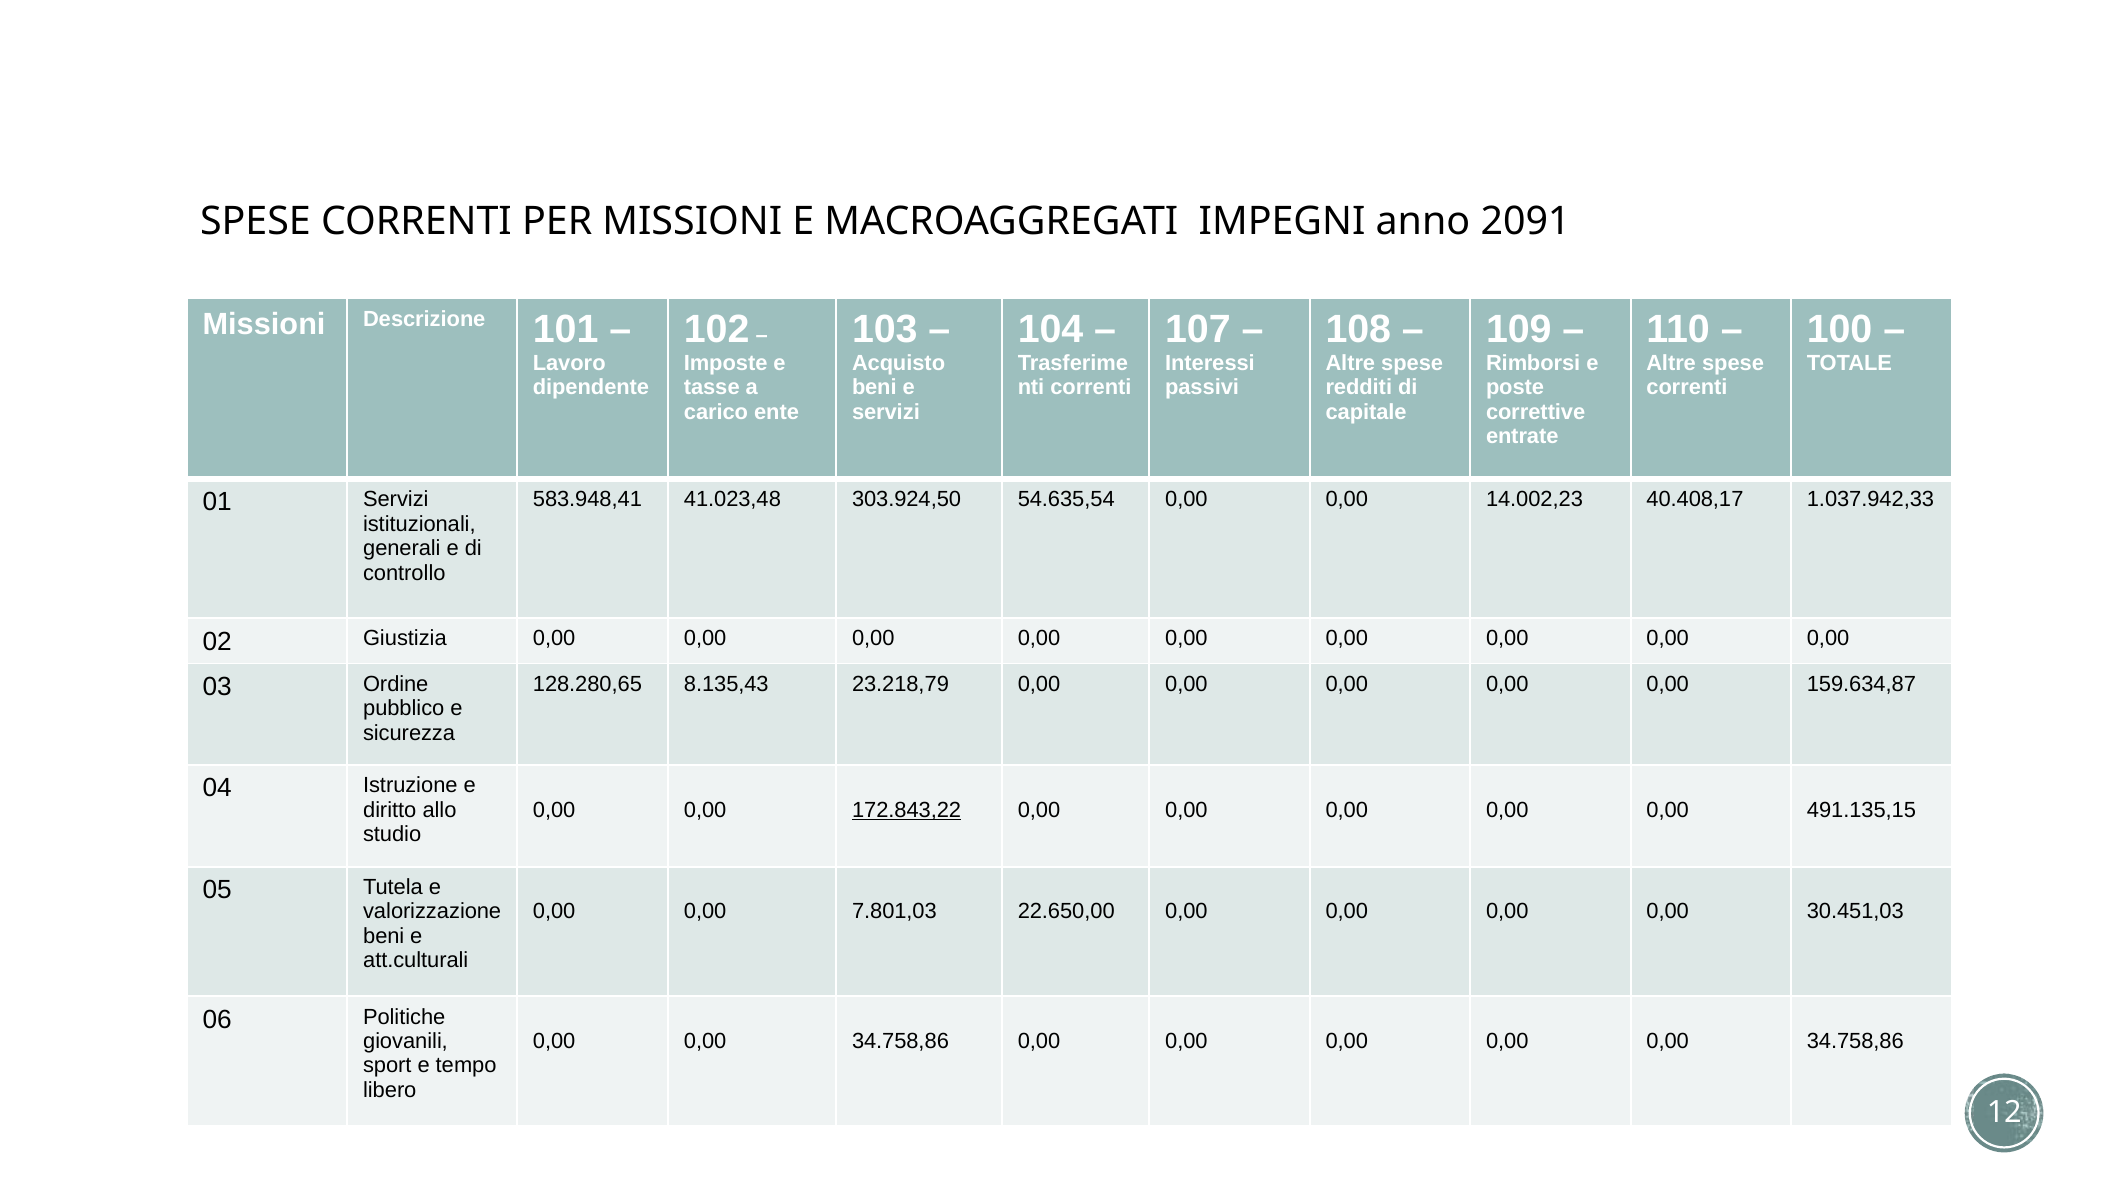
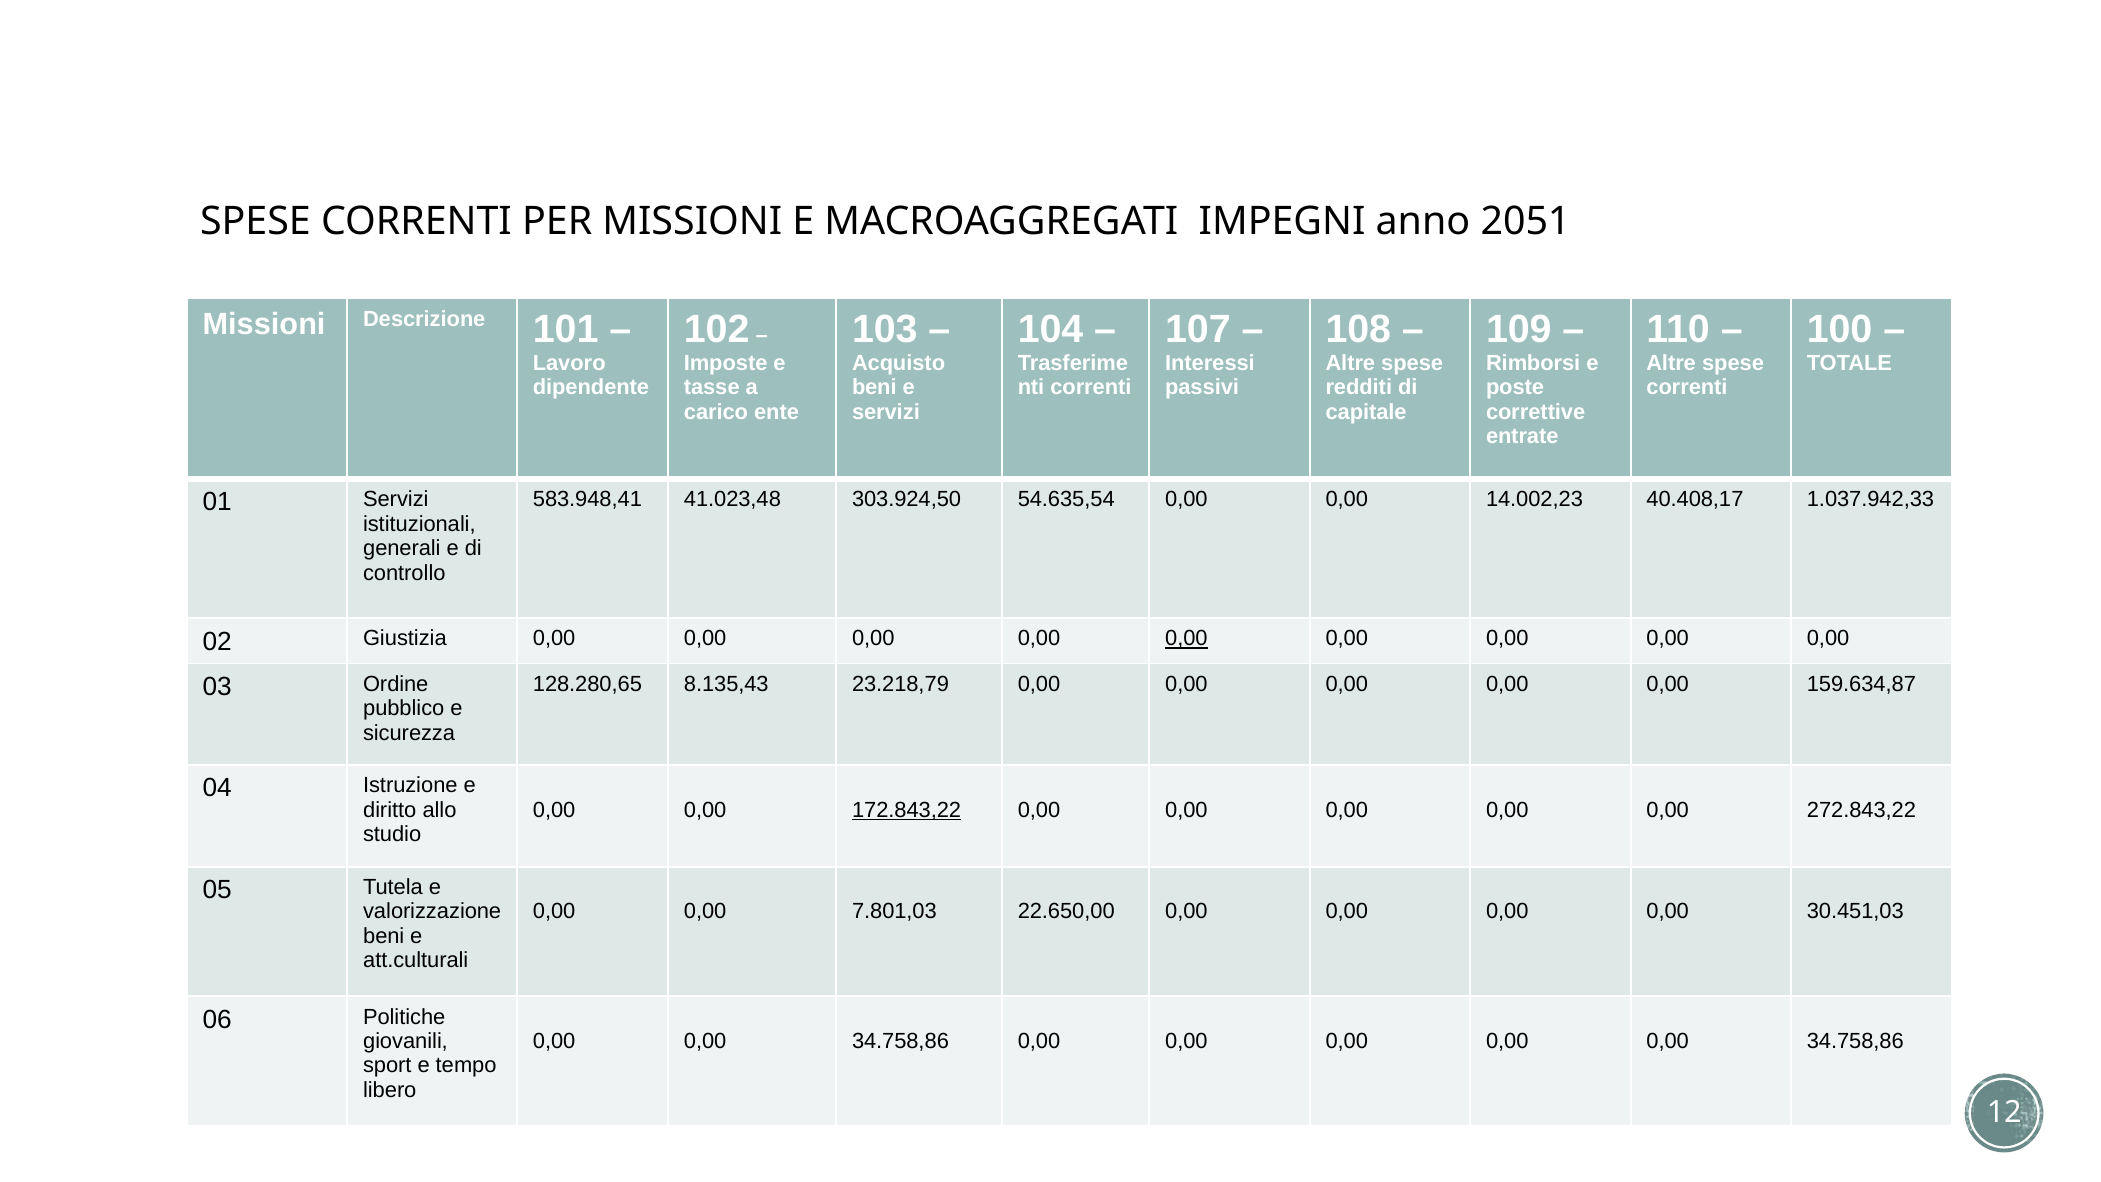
2091: 2091 -> 2051 (1526, 222)
0,00 underline: none -> present (1186, 639)
491.135,15: 491.135,15 -> 272.843,22 (1861, 810)
